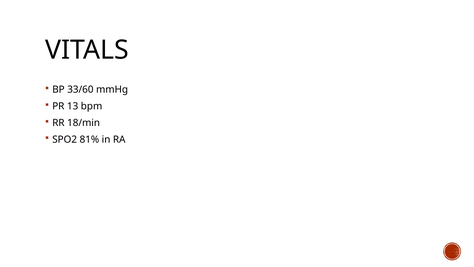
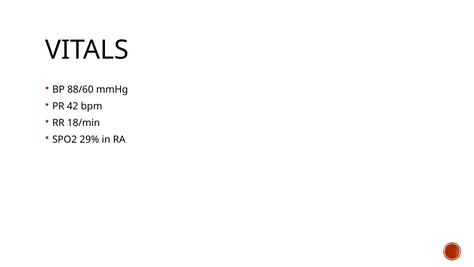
33/60: 33/60 -> 88/60 (80, 90)
13: 13 -> 42 (73, 106)
81%: 81% -> 29% (89, 139)
